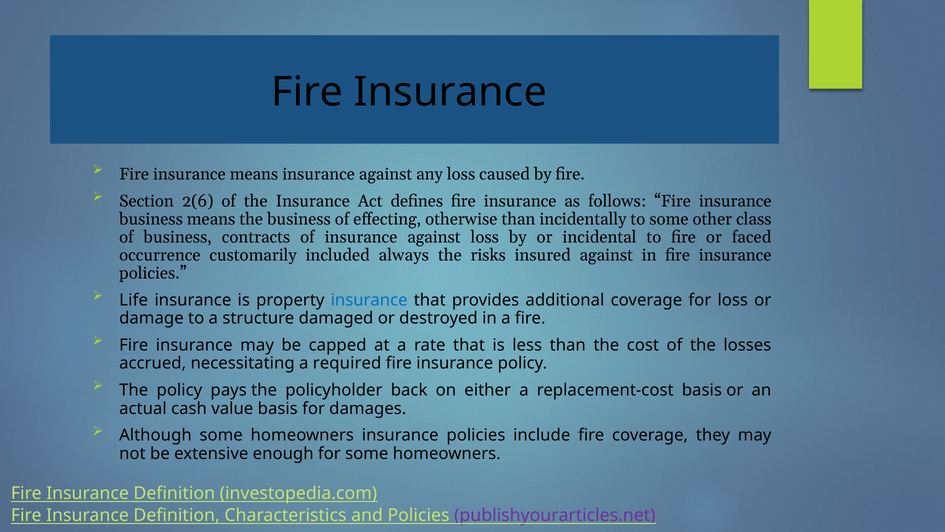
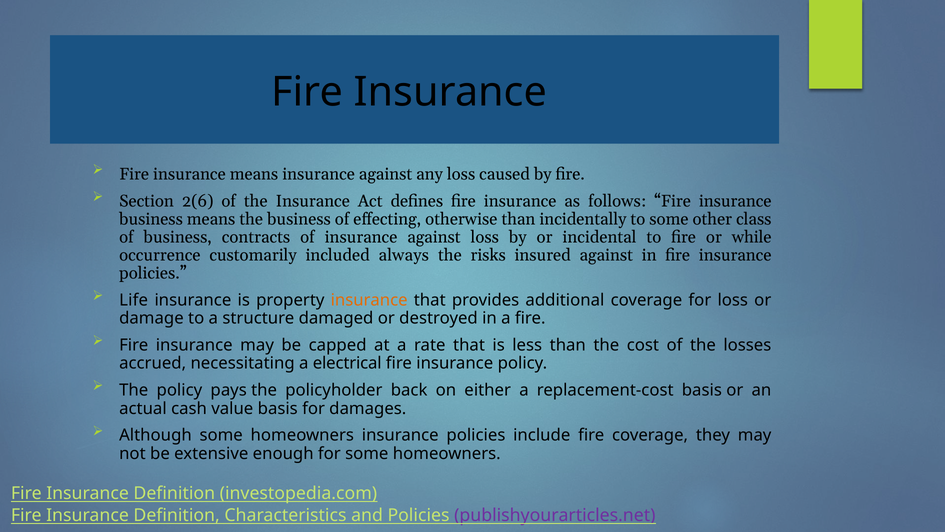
faced: faced -> while (752, 237)
insurance colour: blue -> orange (369, 300)
required: required -> electrical (347, 363)
